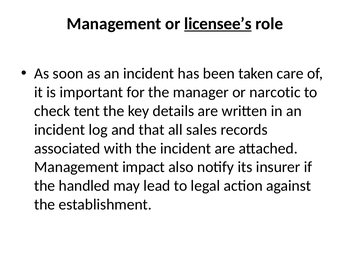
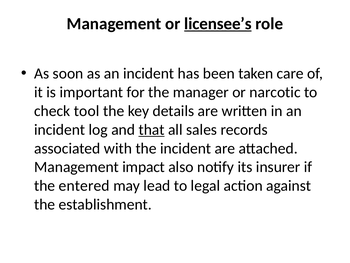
tent: tent -> tool (87, 111)
that underline: none -> present (152, 129)
handled: handled -> entered (84, 185)
